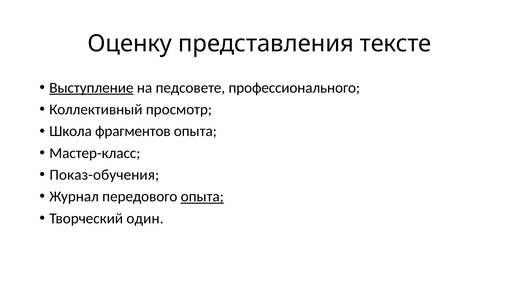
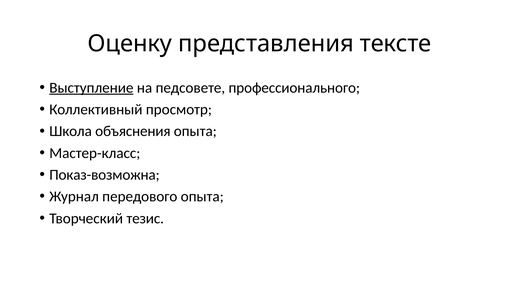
фрагментов: фрагментов -> объяснения (133, 131)
Показ-обучения: Показ-обучения -> Показ-возможна (104, 175)
опыта underline: present -> none (202, 197)
один: один -> тезис (145, 218)
